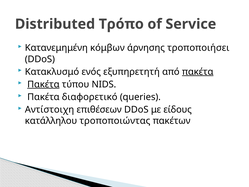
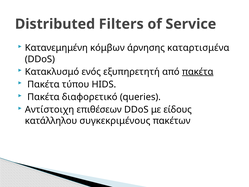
Τρόπο: Τρόπο -> Filters (121, 24)
τροποποιήσει: τροποποιήσει -> καταρτισμένα (198, 48)
Πακέτα underline: present -> none (43, 84)
NIDS: NIDS -> HIDS (104, 84)
τροποποιώντας: τροποποιώντας -> συγκεκριμένους (115, 121)
